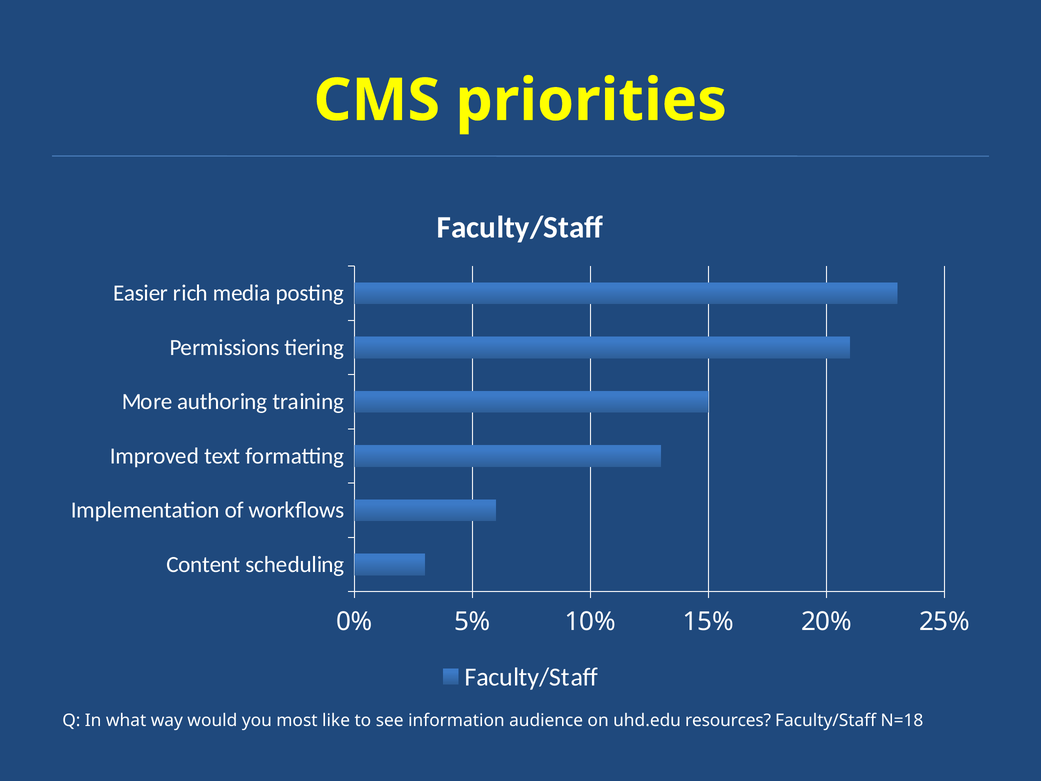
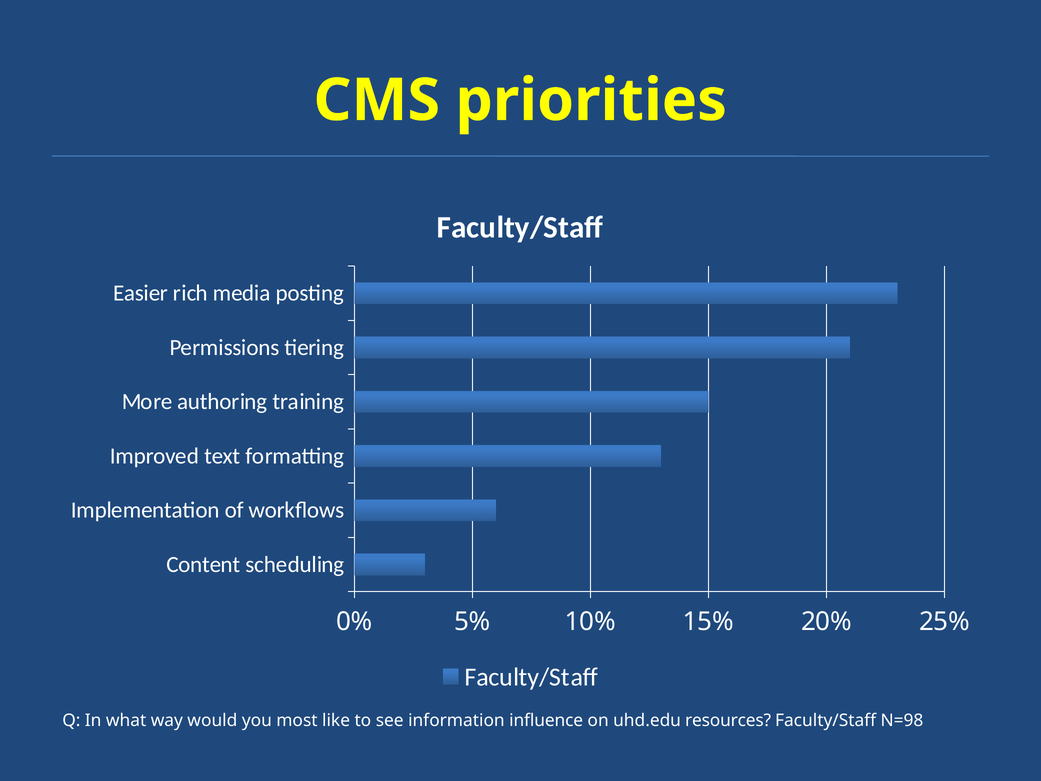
audience: audience -> influence (546, 720)
N=18: N=18 -> N=98 (902, 720)
